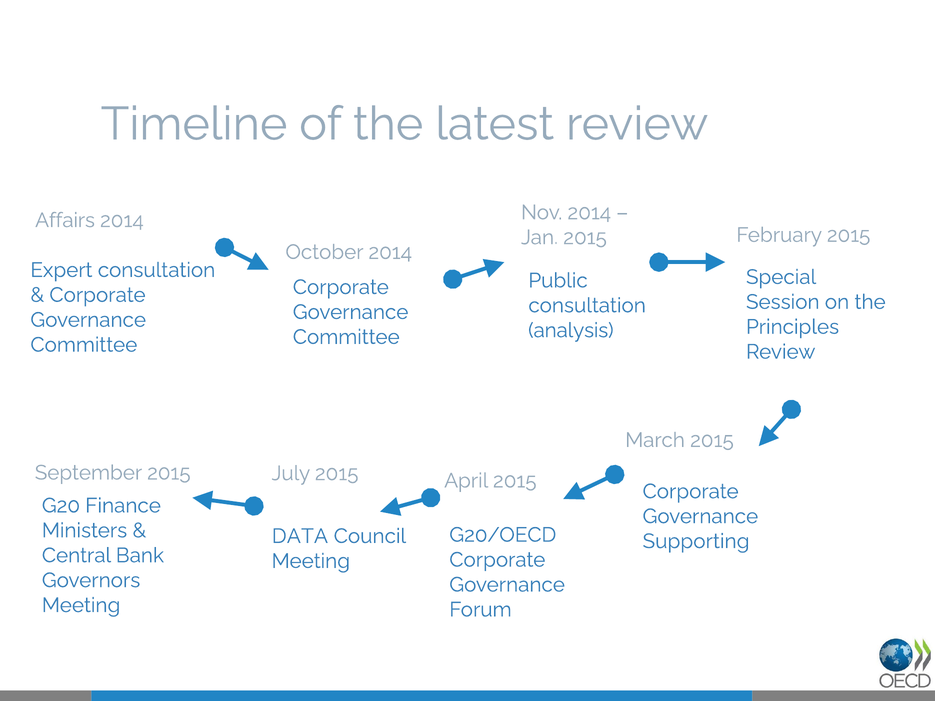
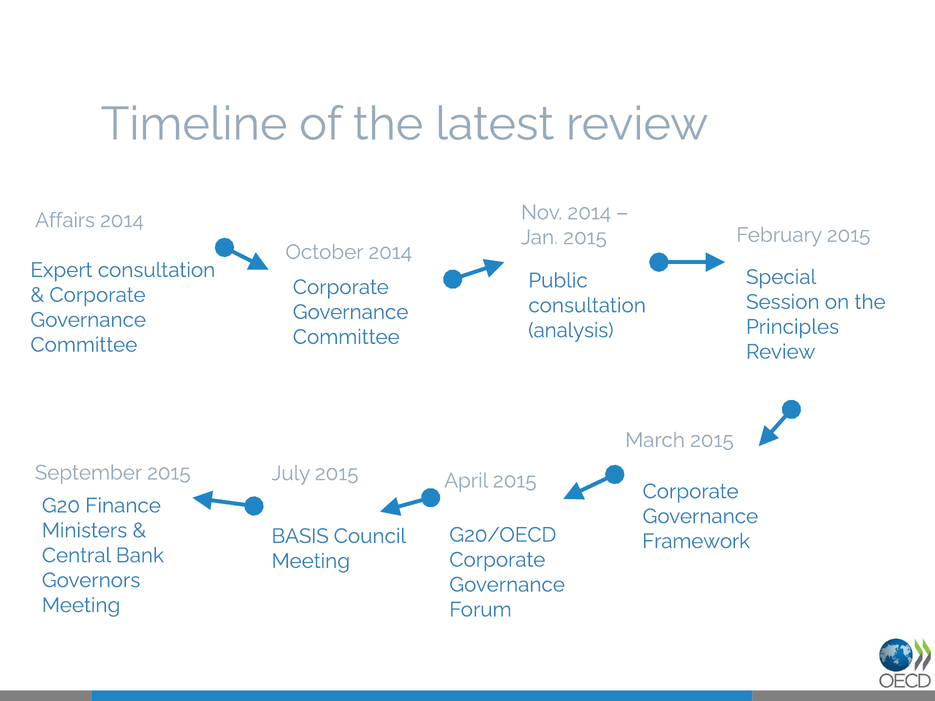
DATA: DATA -> BASIS (300, 536)
Supporting: Supporting -> Framework (696, 541)
